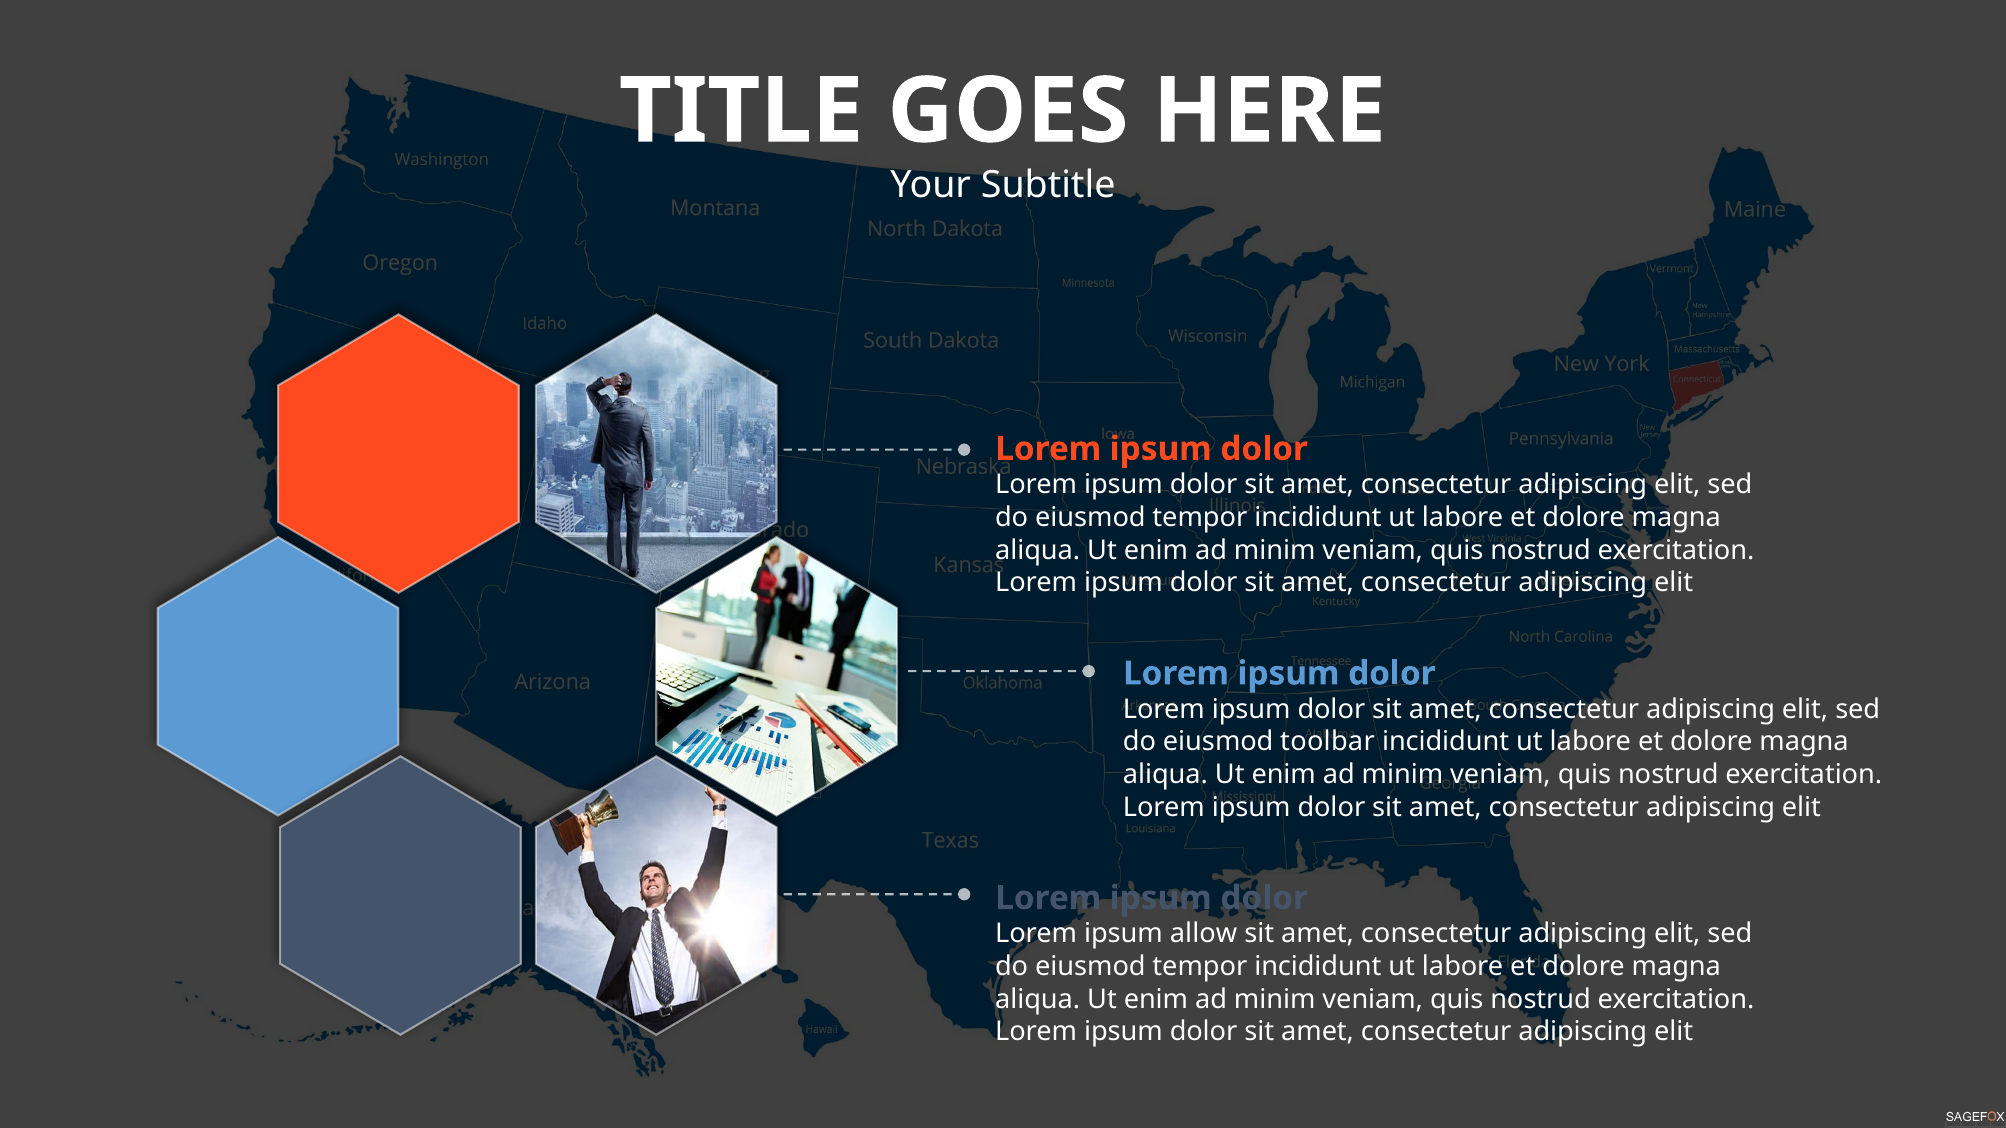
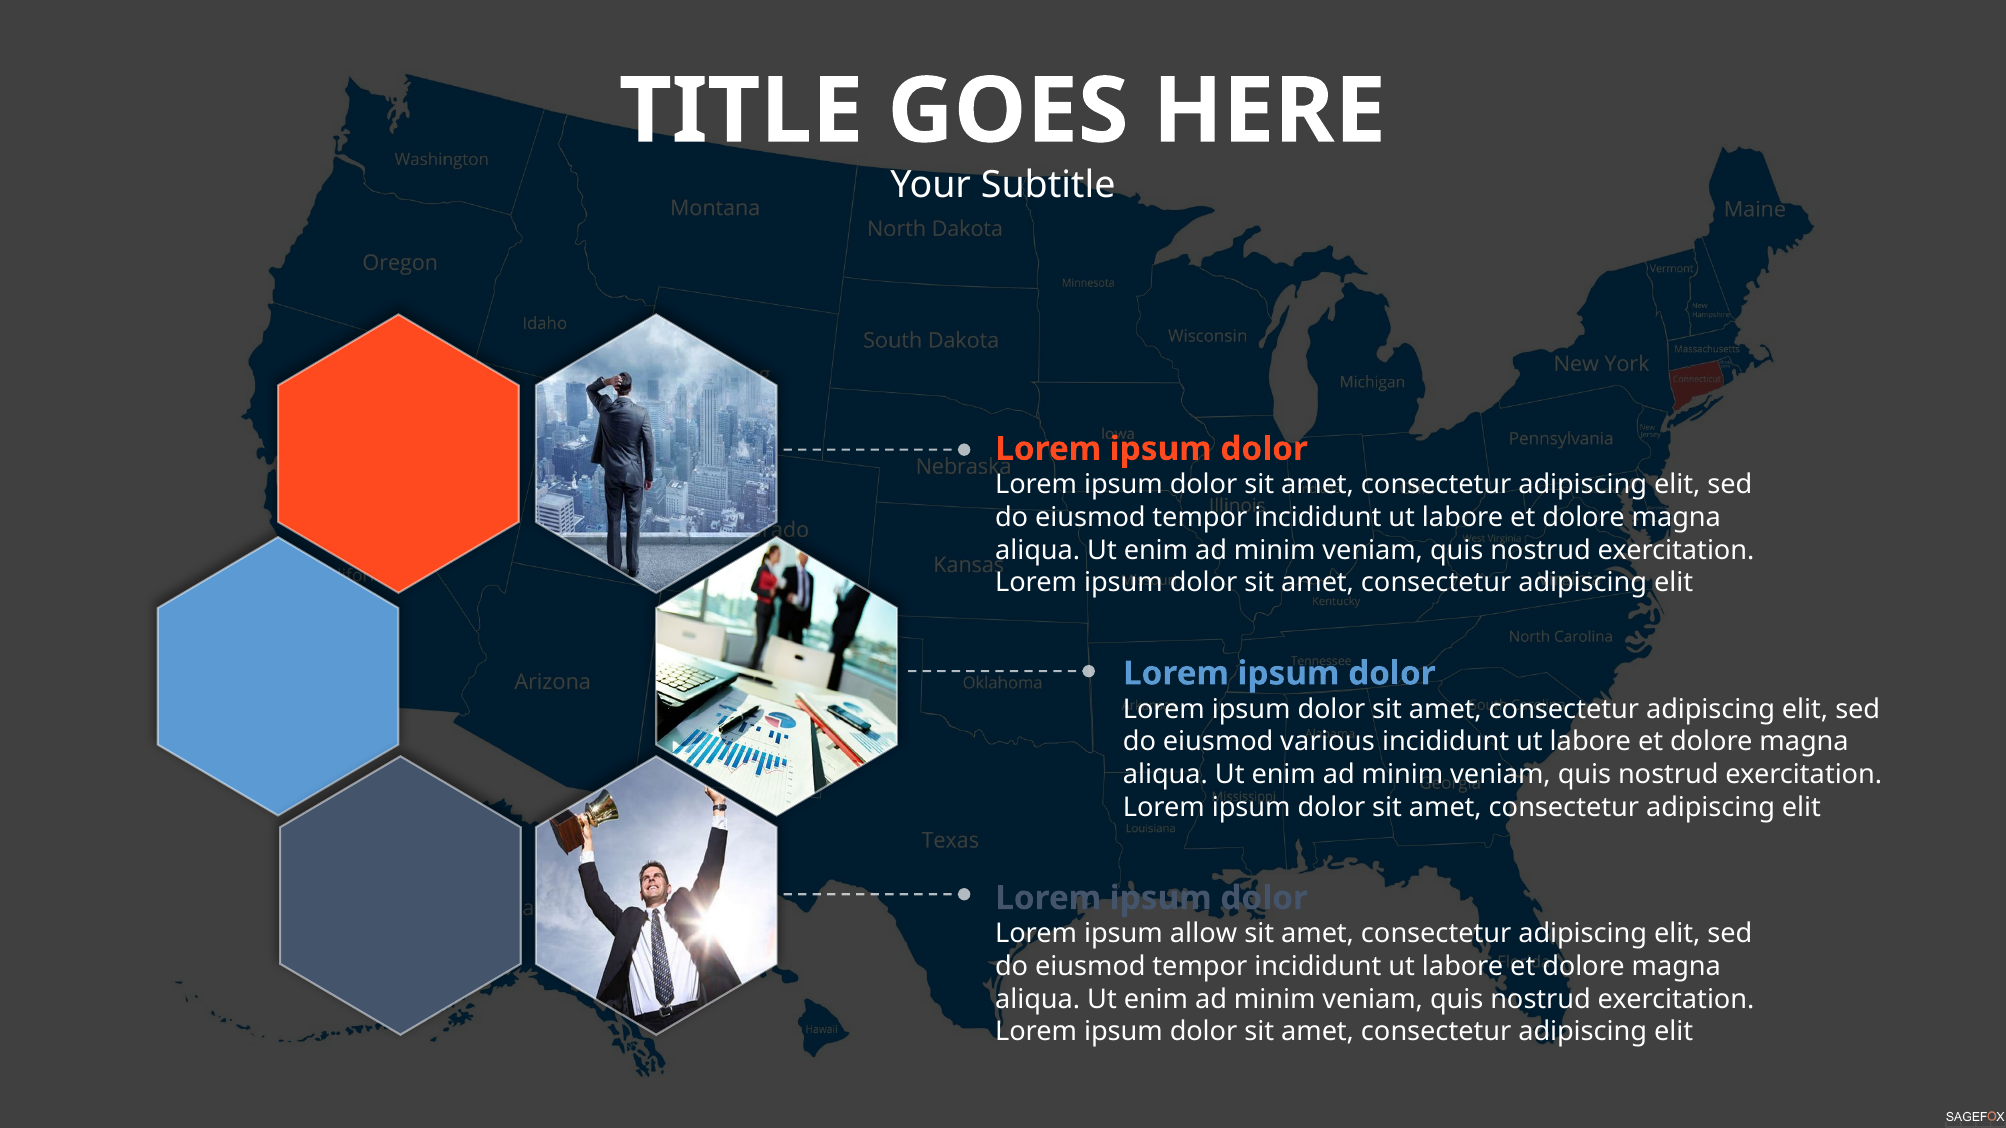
toolbar: toolbar -> various (1328, 742)
